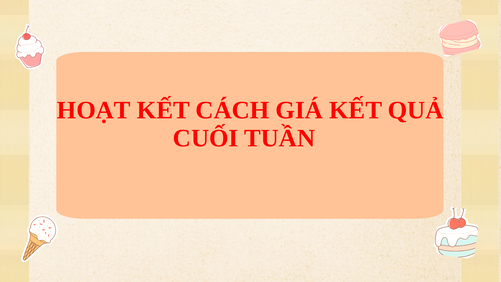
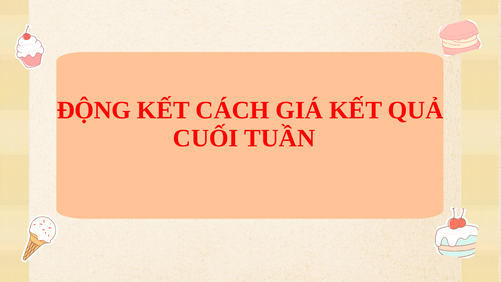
HOẠT: HOẠT -> ĐỘNG (94, 110)
